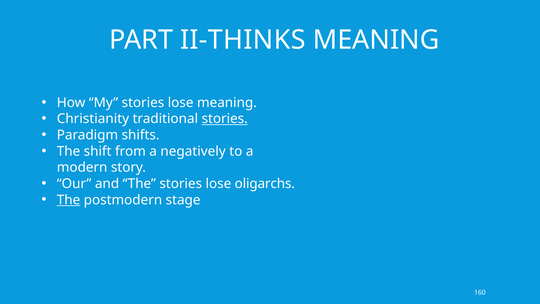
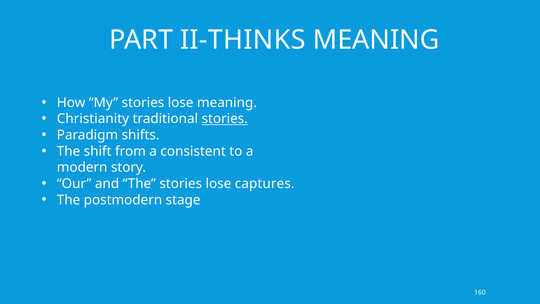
negatively: negatively -> consistent (193, 151)
oligarchs: oligarchs -> captures (265, 184)
The underline: present -> none (69, 200)
